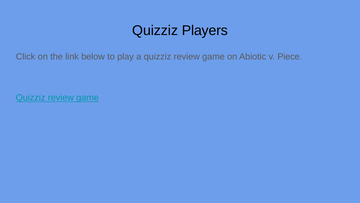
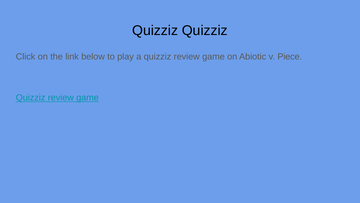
Quizziz Players: Players -> Quizziz (205, 31)
